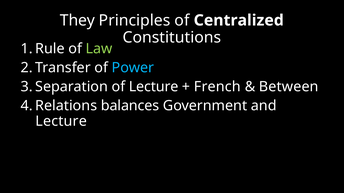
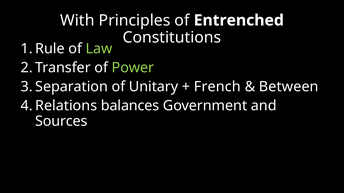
They: They -> With (77, 20)
Centralized: Centralized -> Entrenched (239, 20)
Power colour: light blue -> light green (133, 68)
of Lecture: Lecture -> Unitary (154, 87)
Lecture: Lecture -> Sources (61, 121)
